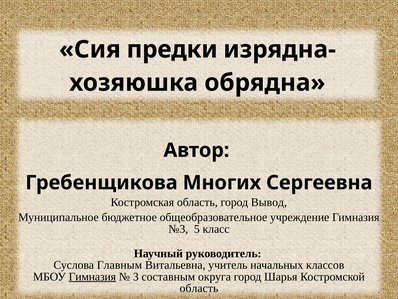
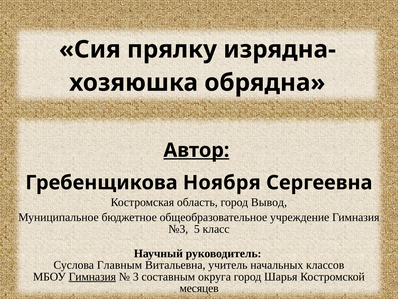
предки: предки -> прялку (172, 49)
Автор underline: none -> present (196, 150)
Многих: Многих -> Ноября (222, 182)
область: область -> месяцев (199, 288)
